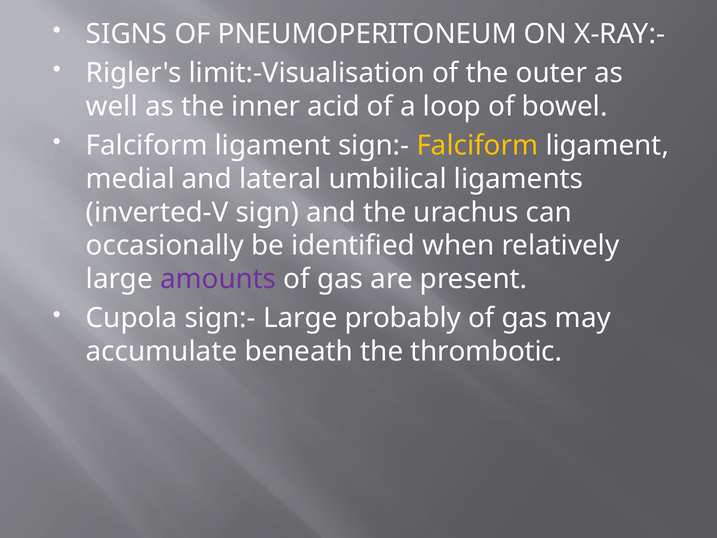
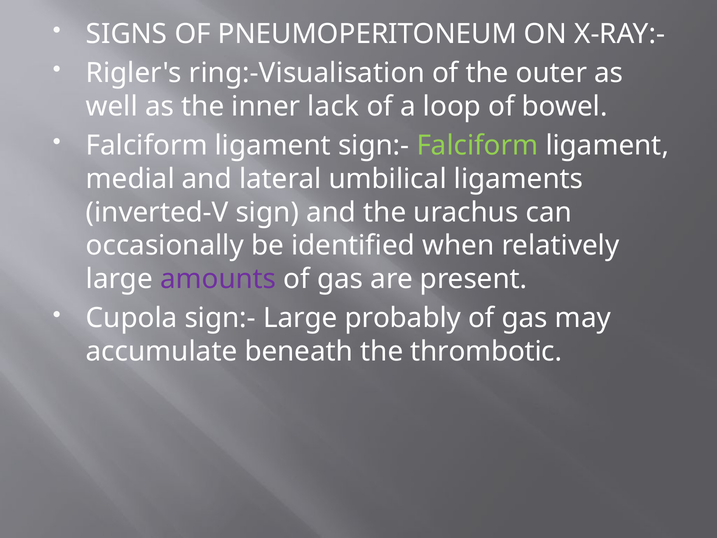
limit:-Visualisation: limit:-Visualisation -> ring:-Visualisation (307, 73)
acid: acid -> lack (333, 106)
Falciform colour: yellow -> light green (477, 145)
